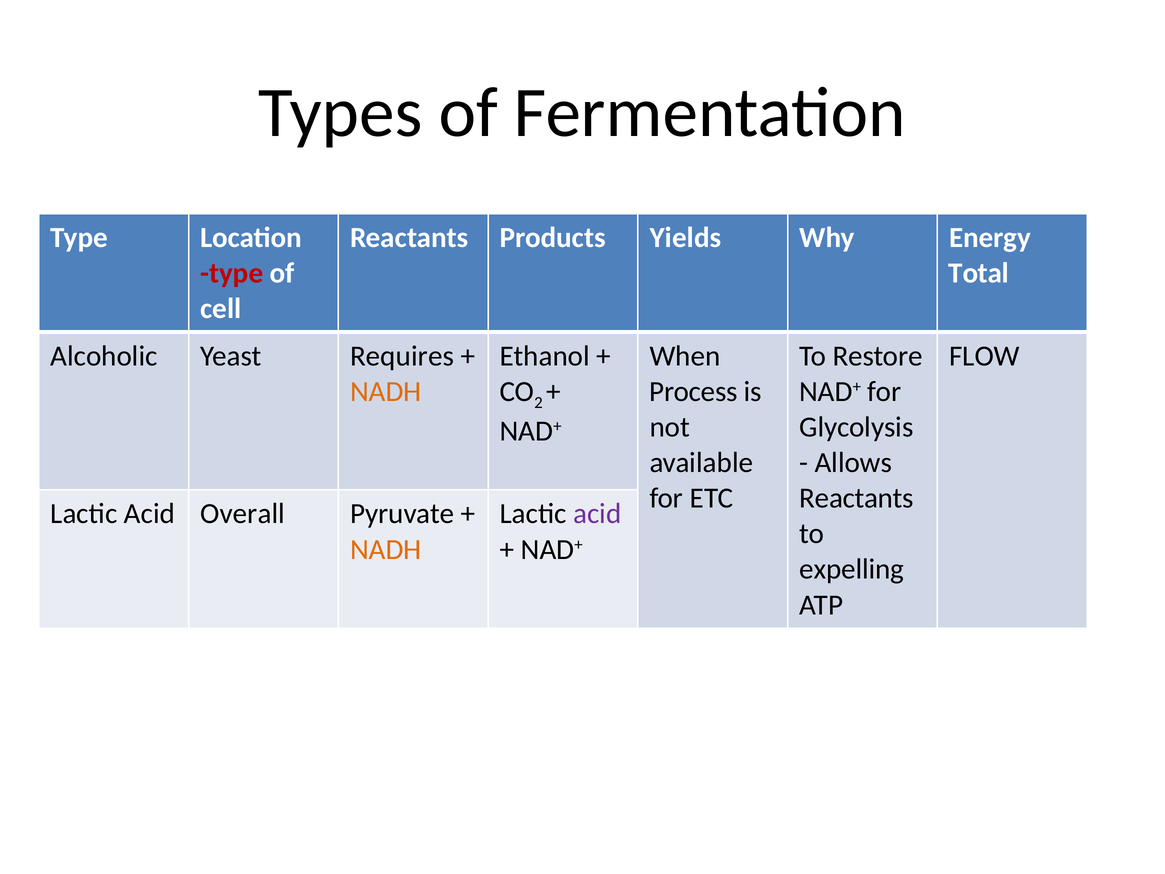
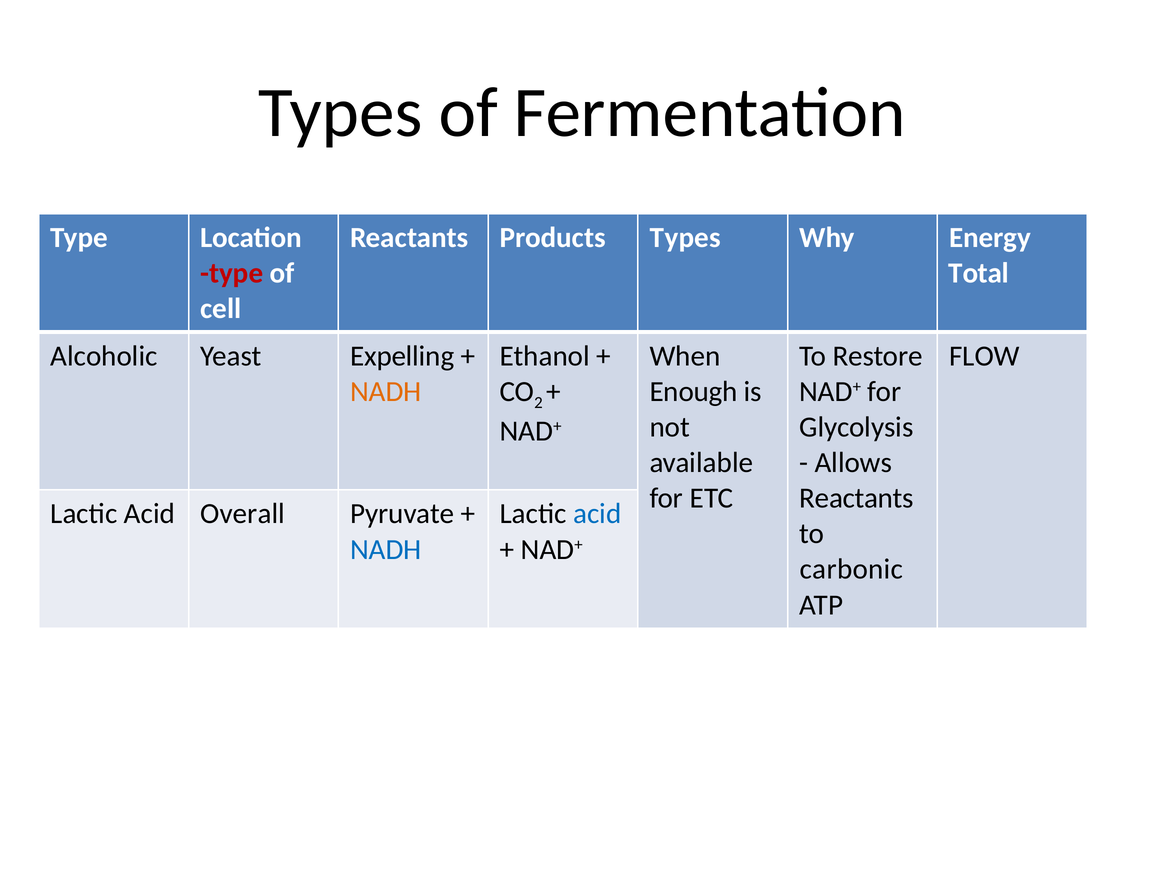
Products Yields: Yields -> Types (685, 238)
Requires: Requires -> Expelling (402, 356)
Process: Process -> Enough (693, 391)
acid colour: purple -> blue (597, 514)
NADH colour: orange -> blue (386, 549)
expelling: expelling -> carbonic (851, 569)
